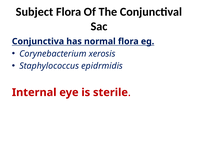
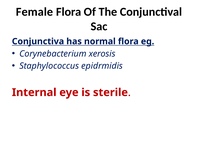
Subject: Subject -> Female (35, 12)
